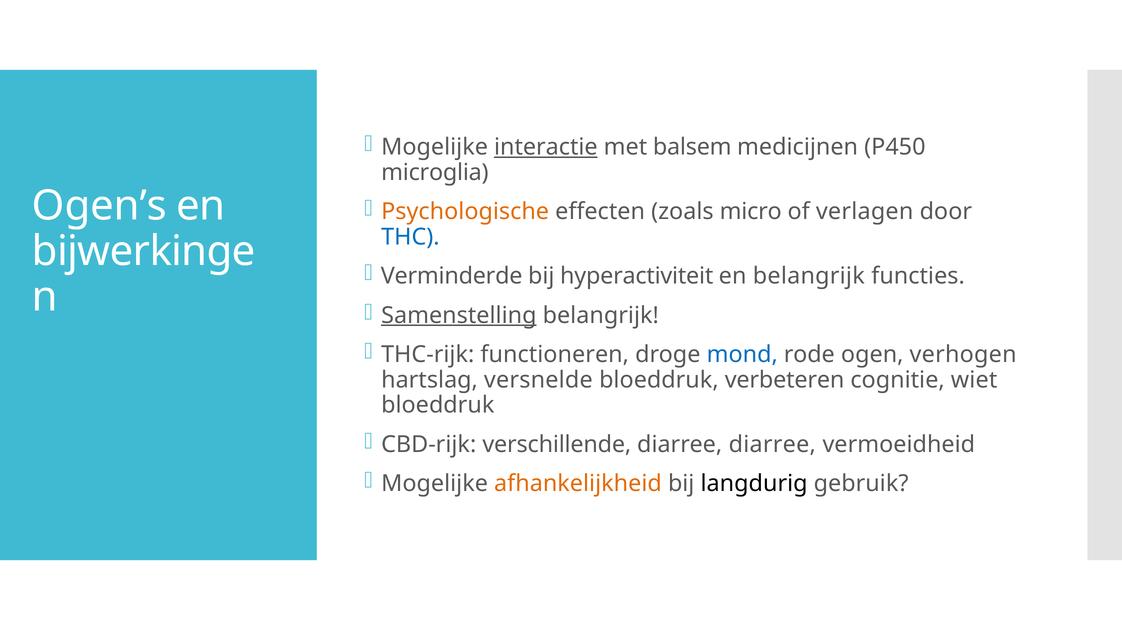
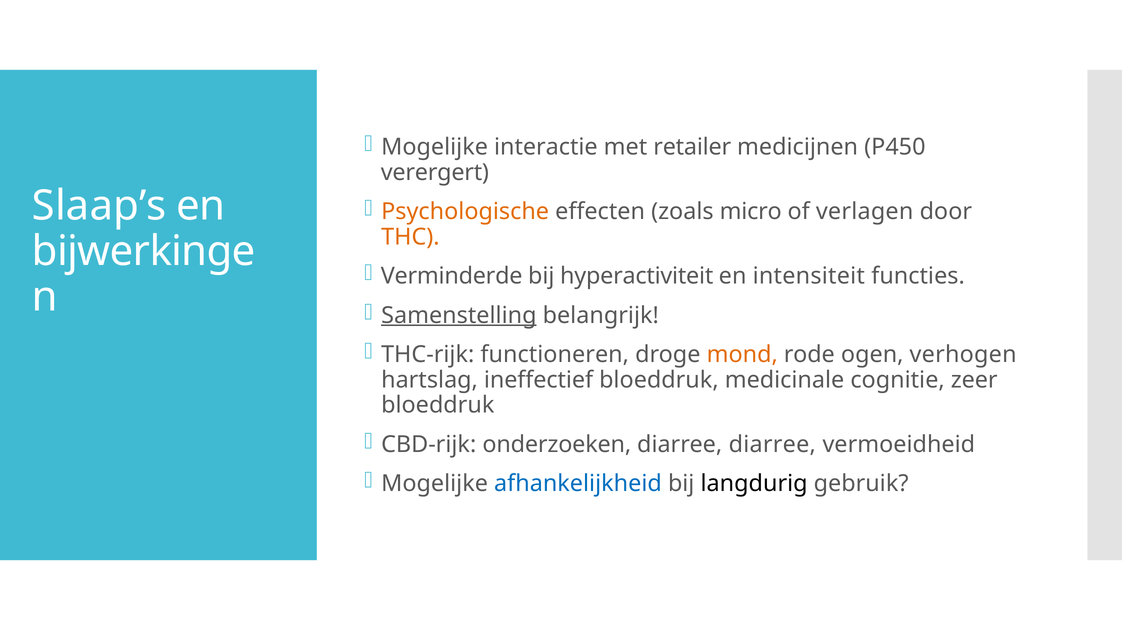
interactie underline: present -> none (546, 147)
balsem: balsem -> retailer (692, 147)
microglia: microglia -> verergert (435, 172)
Ogen’s: Ogen’s -> Slaap’s (99, 206)
THC colour: blue -> orange (410, 237)
en belangrijk: belangrijk -> intensiteit (809, 276)
mond colour: blue -> orange (742, 355)
versnelde: versnelde -> ineffectief (538, 380)
verbeteren: verbeteren -> medicinale (785, 380)
wiet: wiet -> zeer (974, 380)
verschillende: verschillende -> onderzoeken (557, 444)
afhankelijkheid colour: orange -> blue (578, 484)
